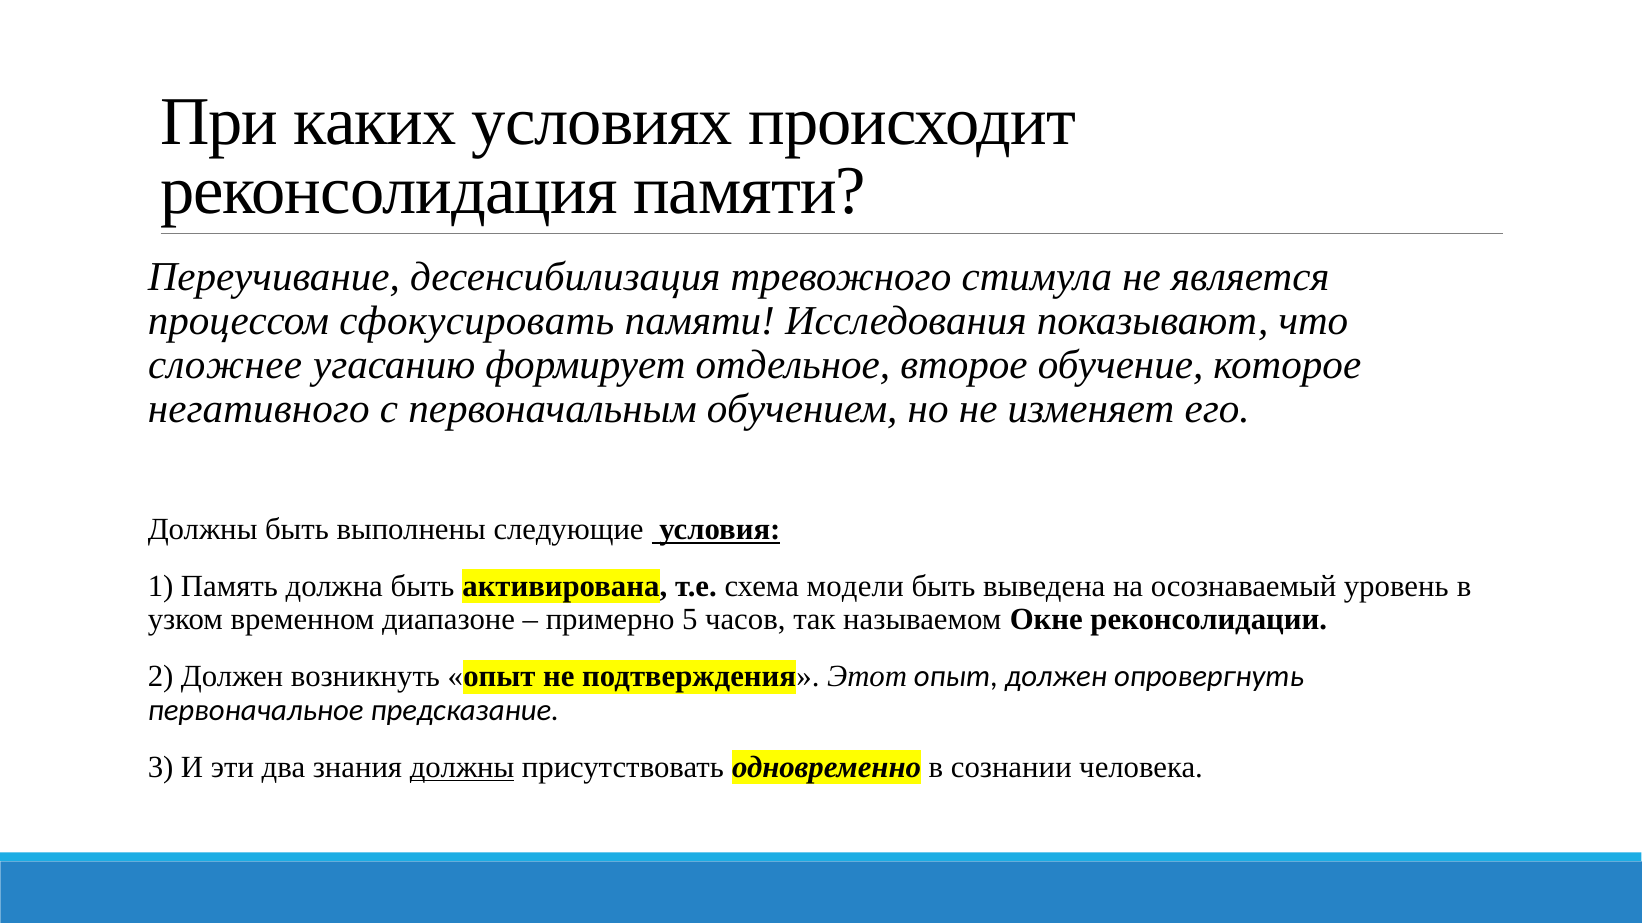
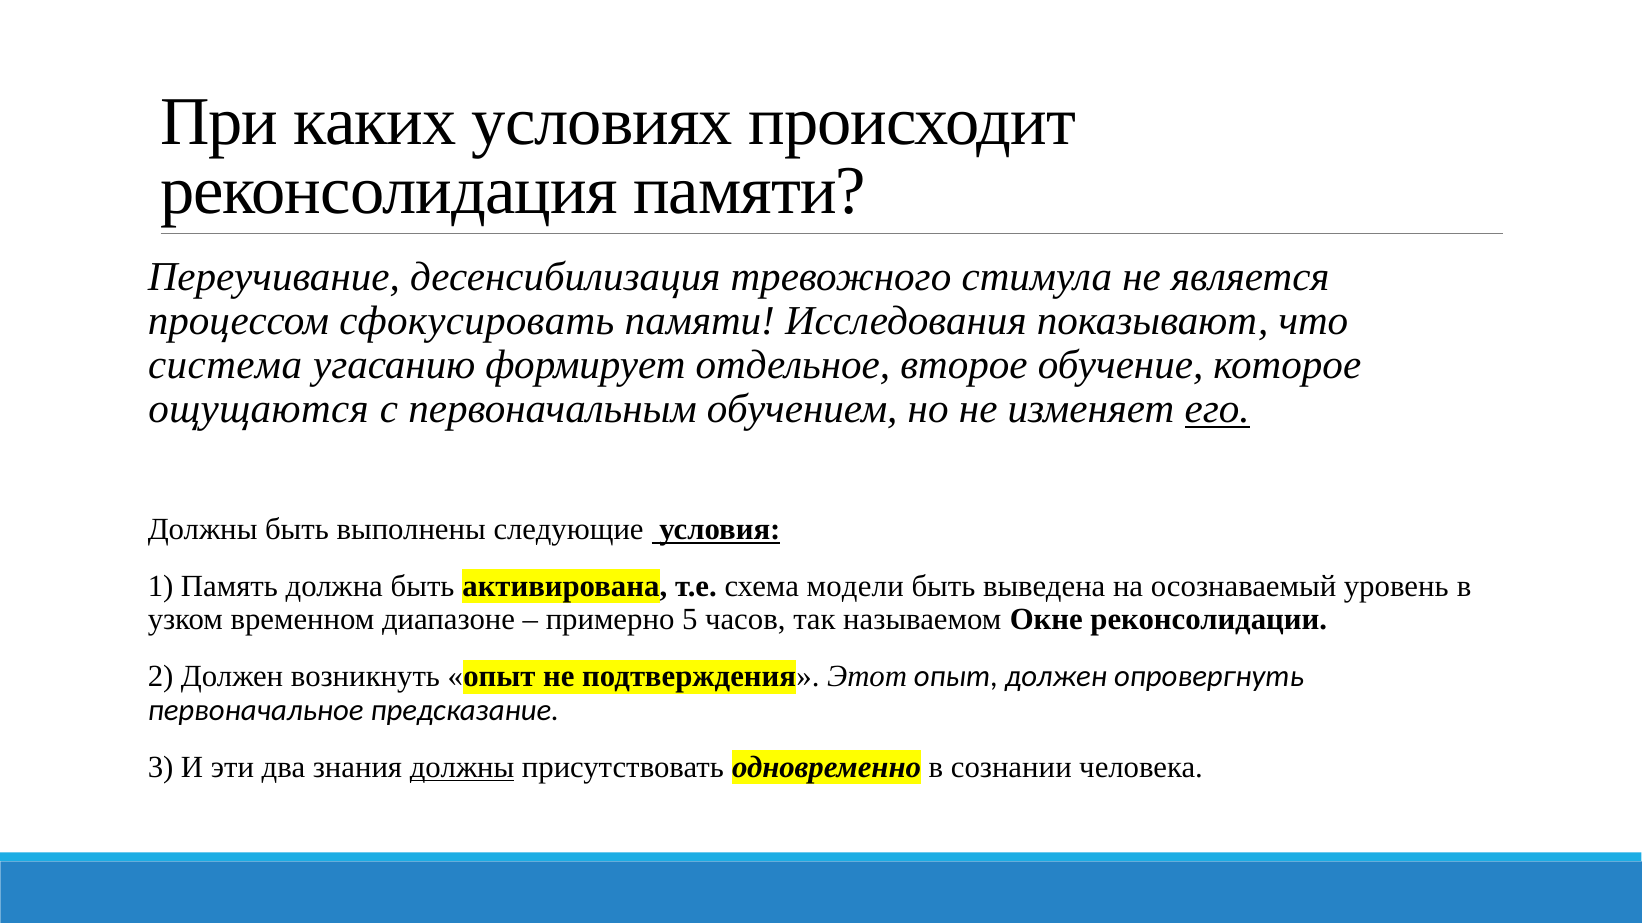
сложнее: сложнее -> система (225, 365)
негативного: негативного -> ощущаются (259, 410)
его underline: none -> present (1217, 410)
